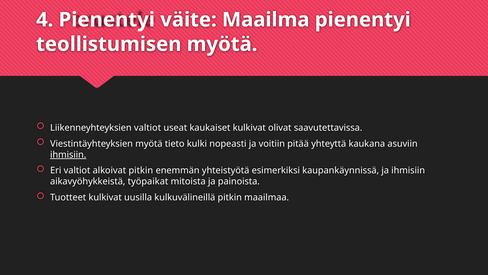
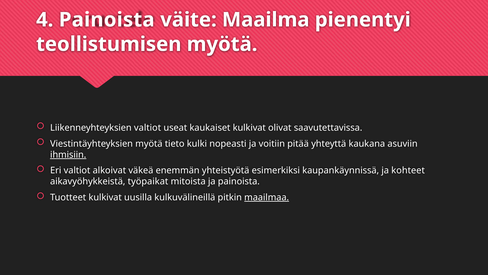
4 Pienentyi: Pienentyi -> Painoista (107, 20)
alkoivat pitkin: pitkin -> väkeä (141, 170)
ja ihmisiin: ihmisiin -> kohteet (408, 170)
maailmaa underline: none -> present (267, 197)
